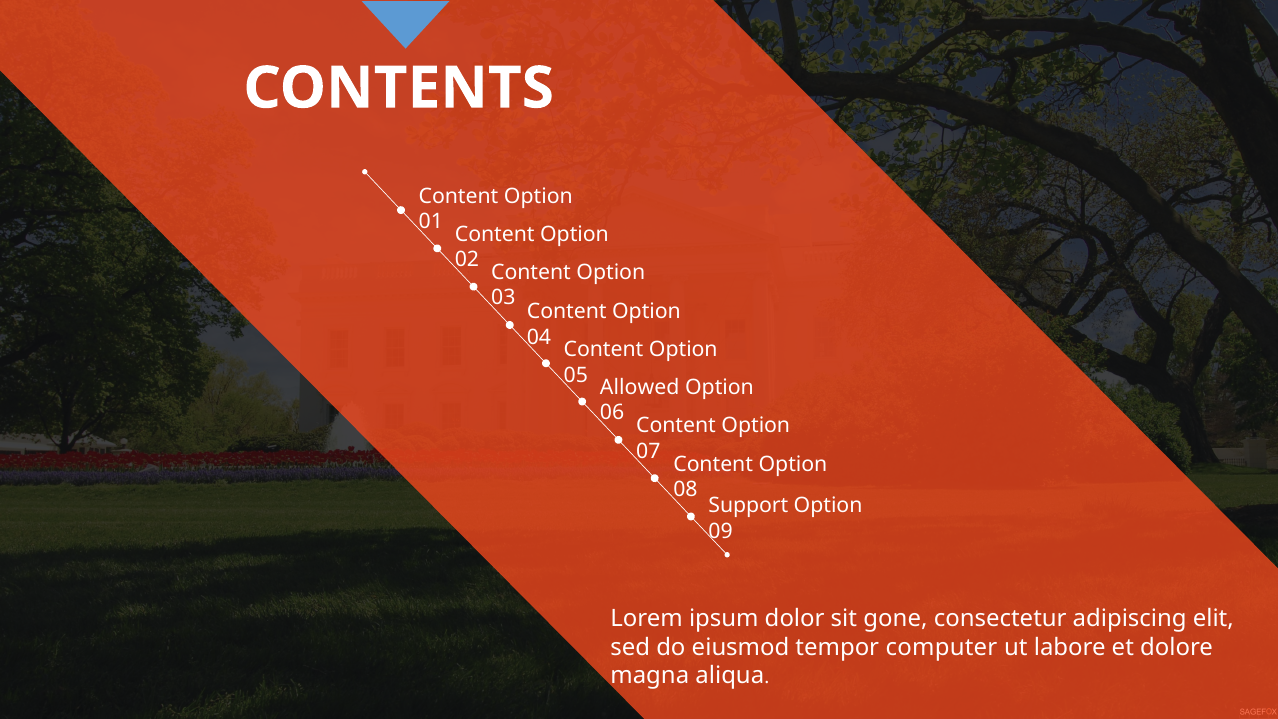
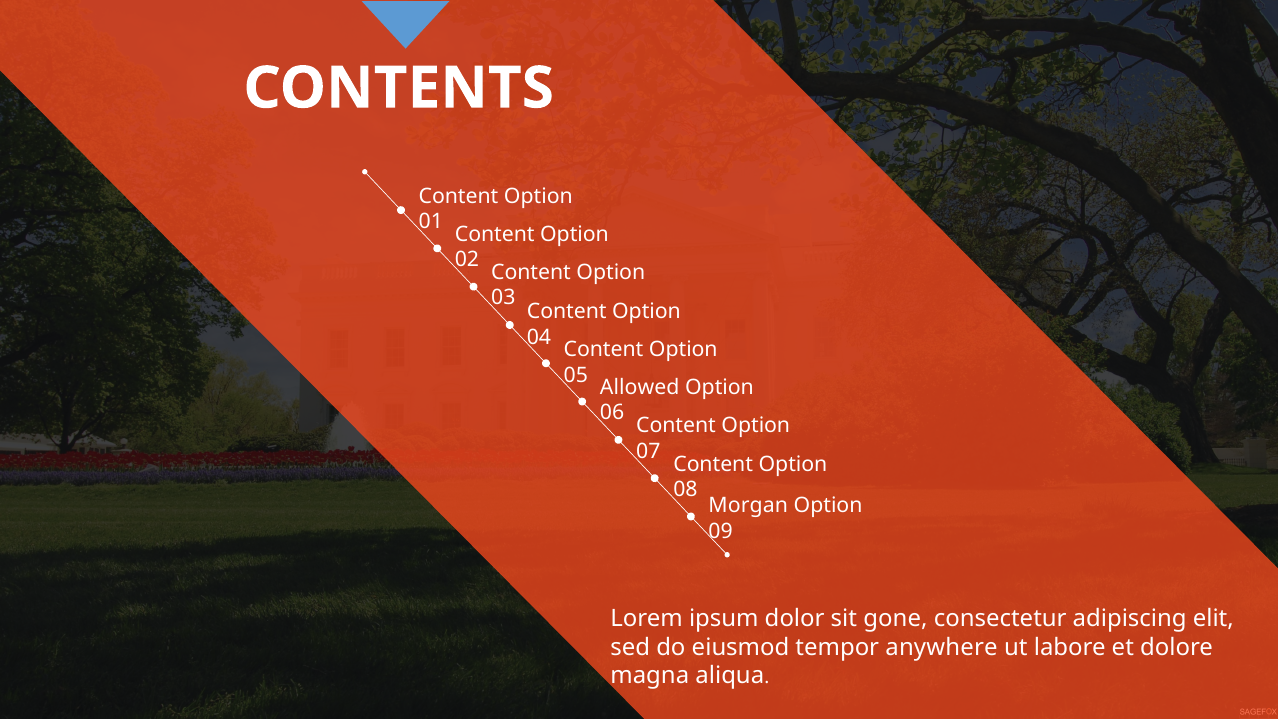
Support: Support -> Morgan (748, 505)
computer: computer -> anywhere (942, 647)
